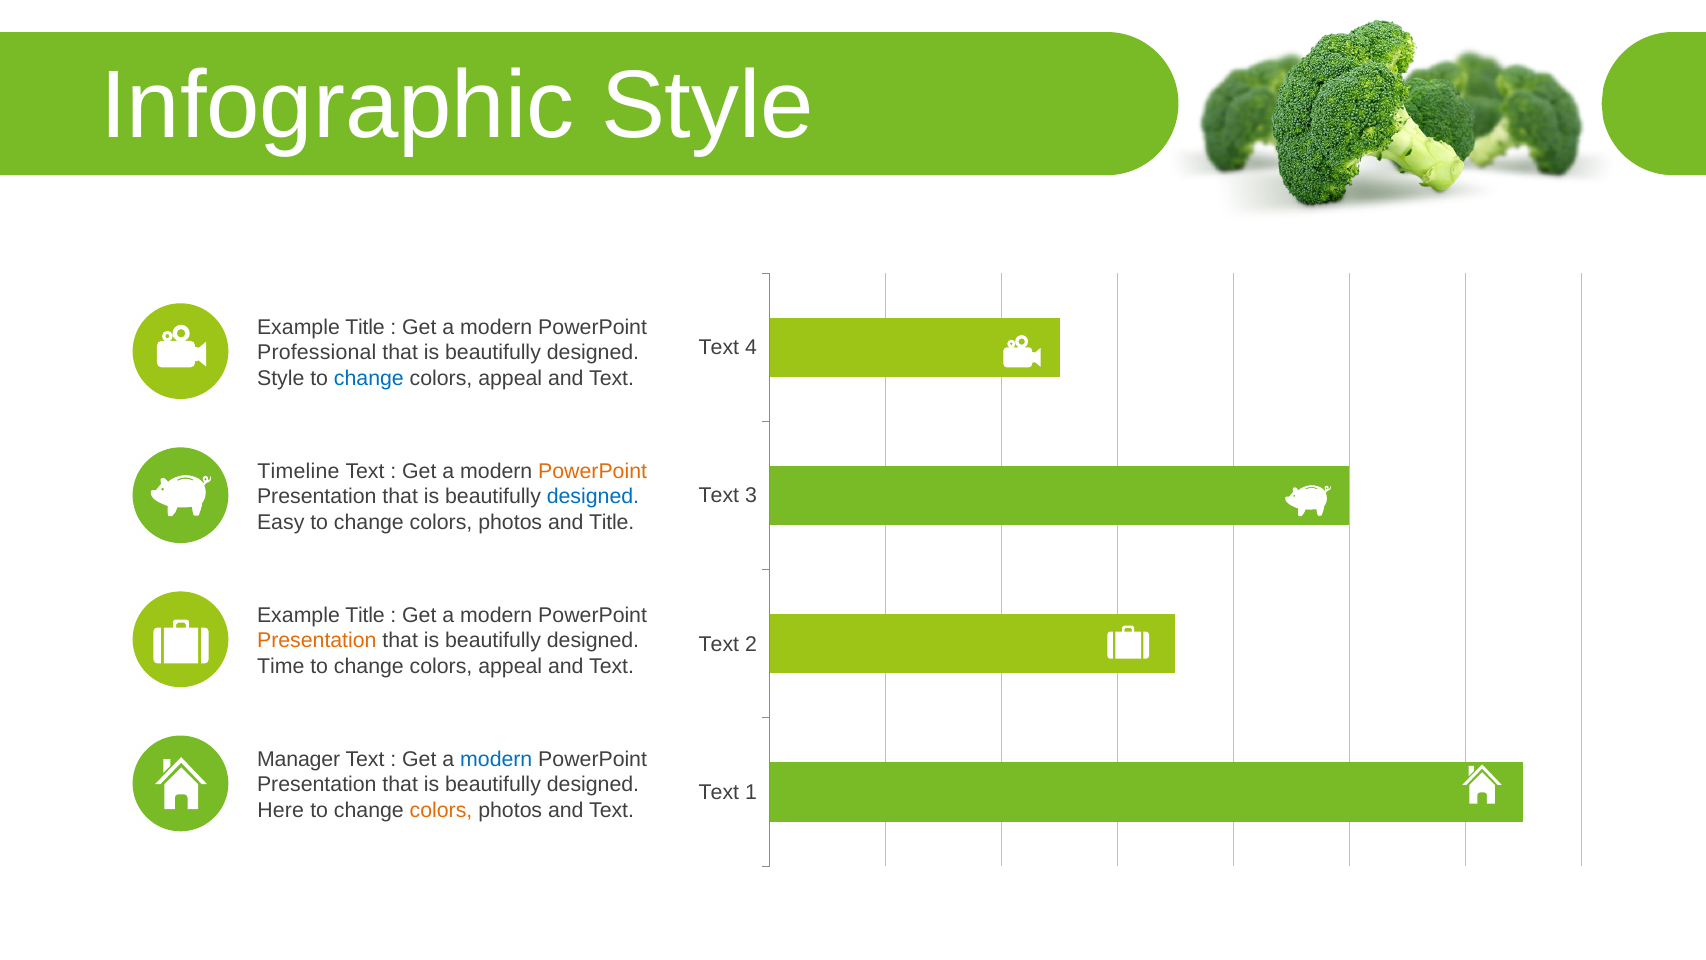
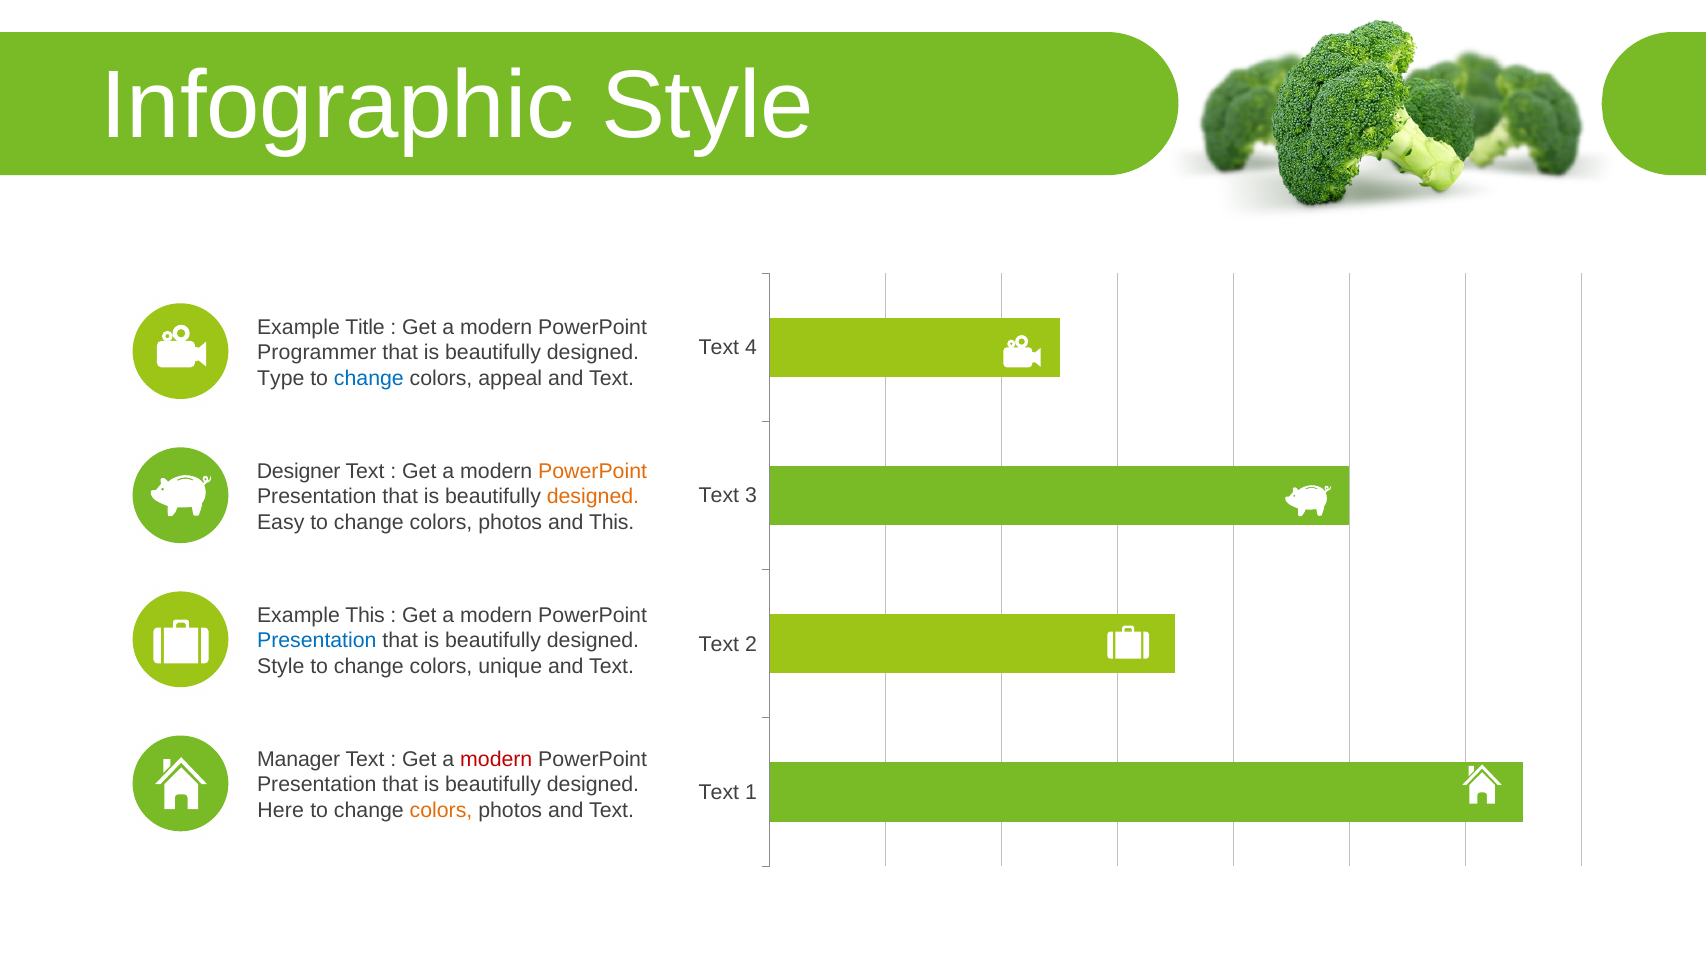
Professional: Professional -> Programmer (317, 352)
Style: Style -> Type (281, 378)
Timeline: Timeline -> Designer (299, 471)
designed colour: blue -> orange (593, 497)
and Title: Title -> This (612, 522)
Title: Title -> This (365, 615)
Presentation colour: orange -> blue (317, 641)
Time: Time -> Style (281, 666)
appeal: appeal -> unique (510, 666)
modern colour: blue -> red (496, 759)
